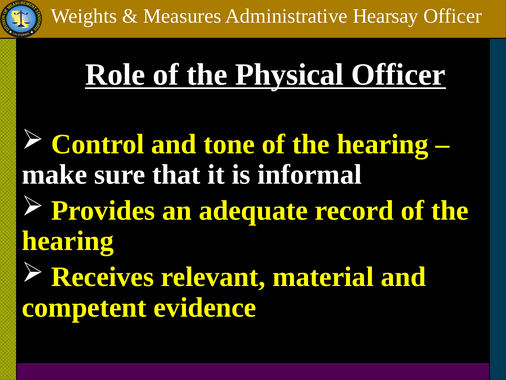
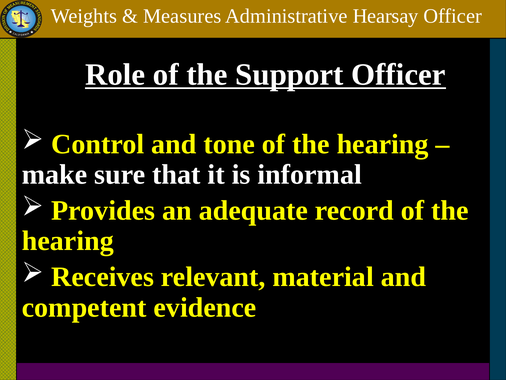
Physical: Physical -> Support (289, 74)
